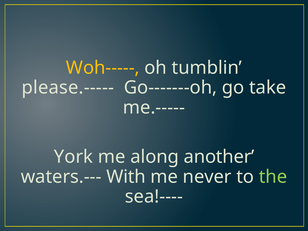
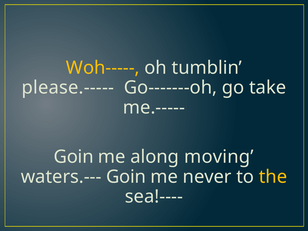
York: York -> Goin (74, 157)
another: another -> moving (219, 157)
waters.--- With: With -> Goin (126, 177)
the colour: light green -> yellow (273, 177)
